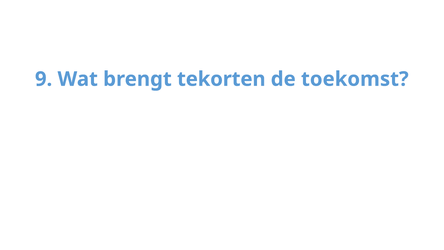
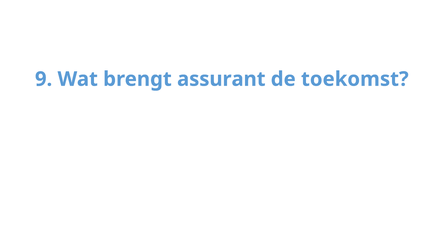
tekorten: tekorten -> assurant (221, 79)
